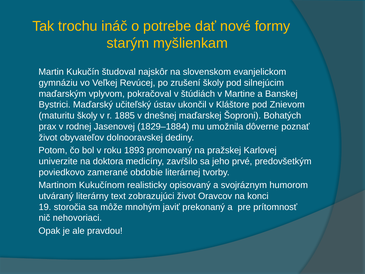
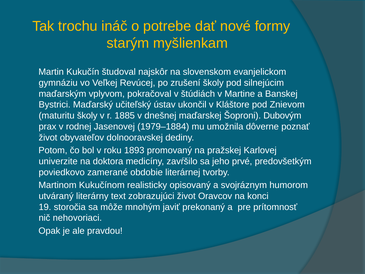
Bohatých: Bohatých -> Dubovým (282, 116)
1829–1884: 1829–1884 -> 1979–1884 (163, 127)
